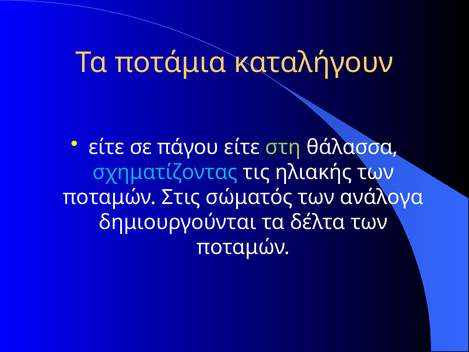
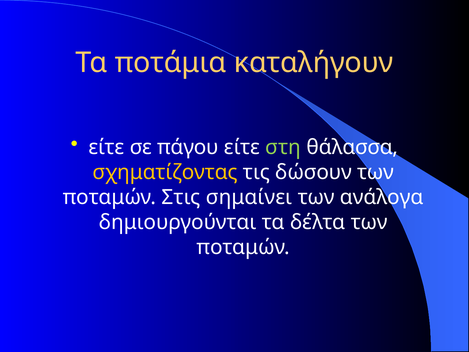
σχηματίζοντας colour: light blue -> yellow (165, 172)
ηλιακής: ηλιακής -> δώσουν (314, 172)
σώματός: σώματός -> σημαίνει (249, 197)
